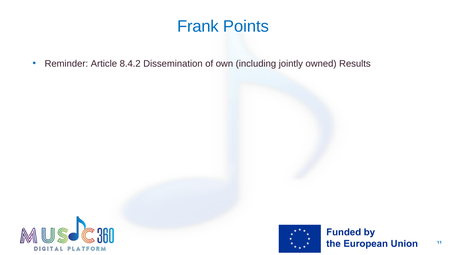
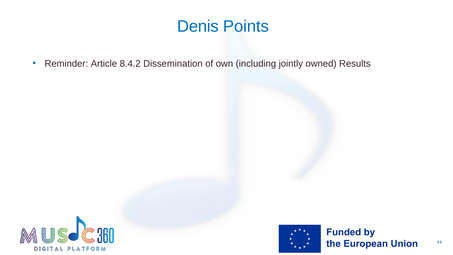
Frank: Frank -> Denis (198, 26)
